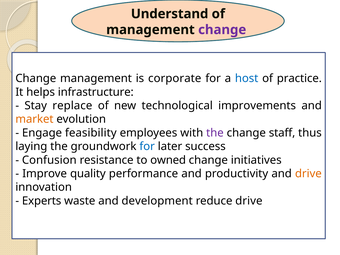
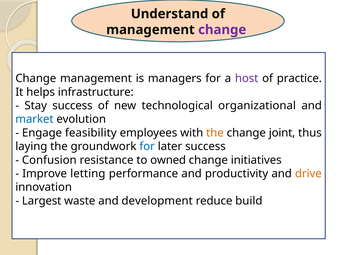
corporate: corporate -> managers (175, 78)
host colour: blue -> purple (247, 78)
Stay replace: replace -> success (72, 106)
improvements: improvements -> organizational (257, 106)
market colour: orange -> blue (34, 119)
the colour: purple -> orange (215, 133)
staff: staff -> joint (282, 133)
quality: quality -> letting (88, 174)
Experts: Experts -> Largest (42, 201)
reduce drive: drive -> build (249, 201)
